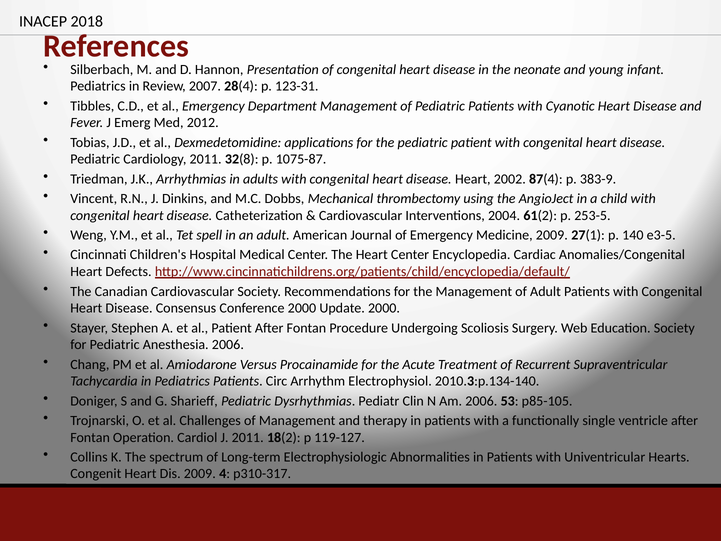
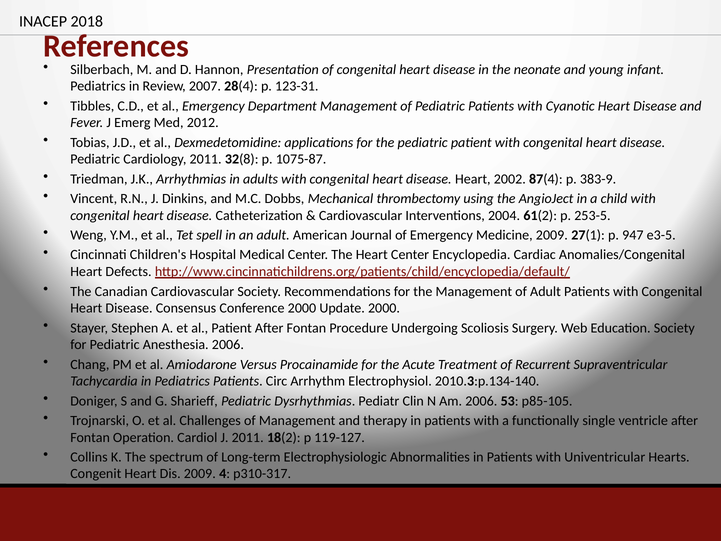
140: 140 -> 947 (633, 235)
